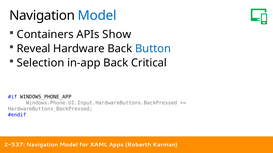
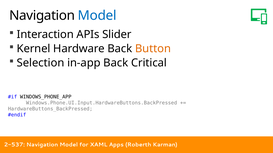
Containers: Containers -> Interaction (45, 35)
Show: Show -> Slider (117, 35)
Reveal: Reveal -> Kernel (34, 49)
Button colour: blue -> orange (153, 49)
